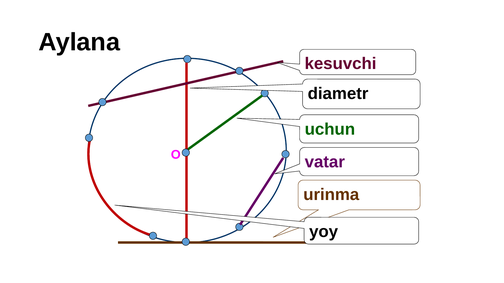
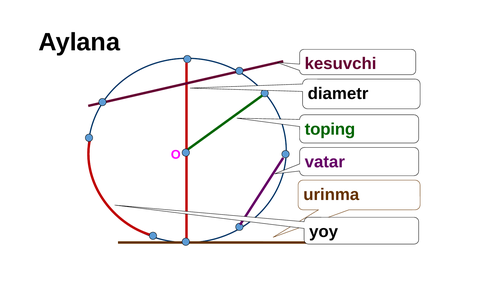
uchun: uchun -> toping (330, 129)
